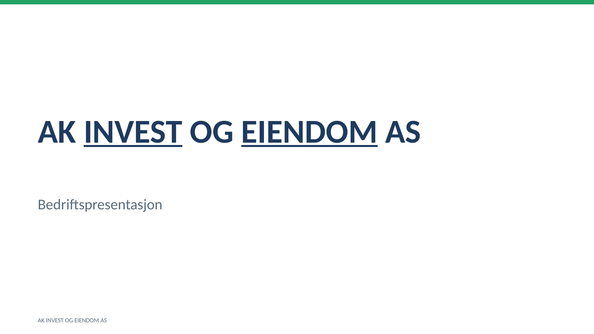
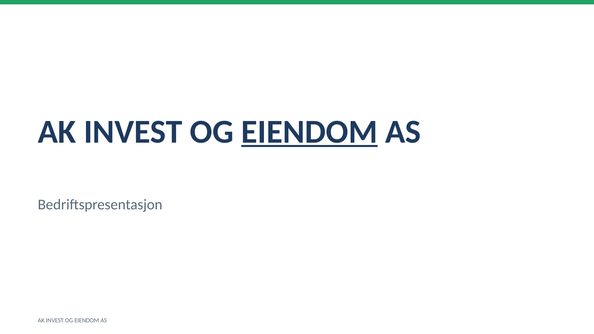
INVEST underline: present -> none (133, 132)
